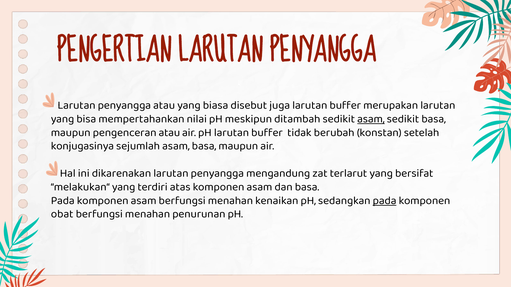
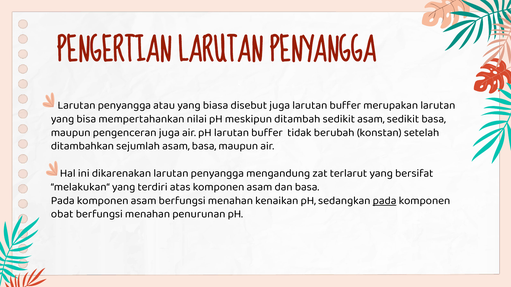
asam underline: present -> none (371, 119)
pengenceran atau: atau -> juga (169, 133)
konjugasinya: konjugasinya -> ditambahkan (82, 146)
